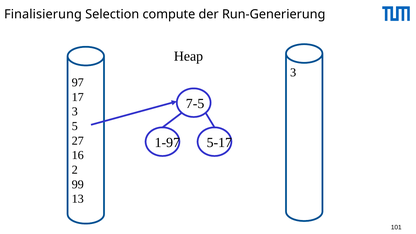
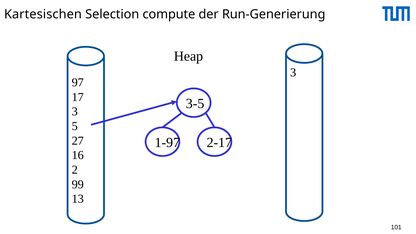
Finalisierung: Finalisierung -> Kartesischen (43, 14)
7-5: 7-5 -> 3-5 (195, 104)
5-17: 5-17 -> 2-17 (219, 143)
